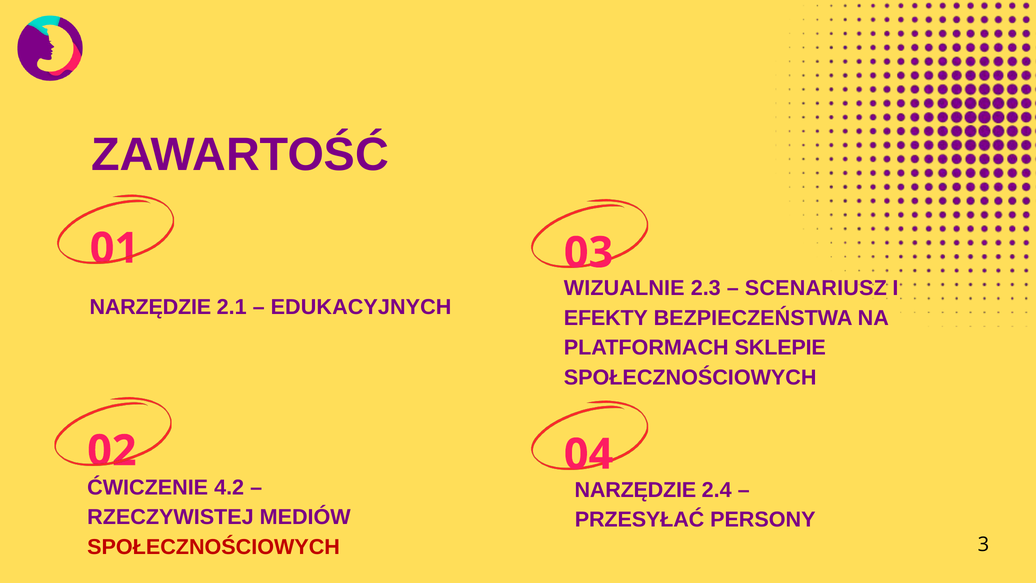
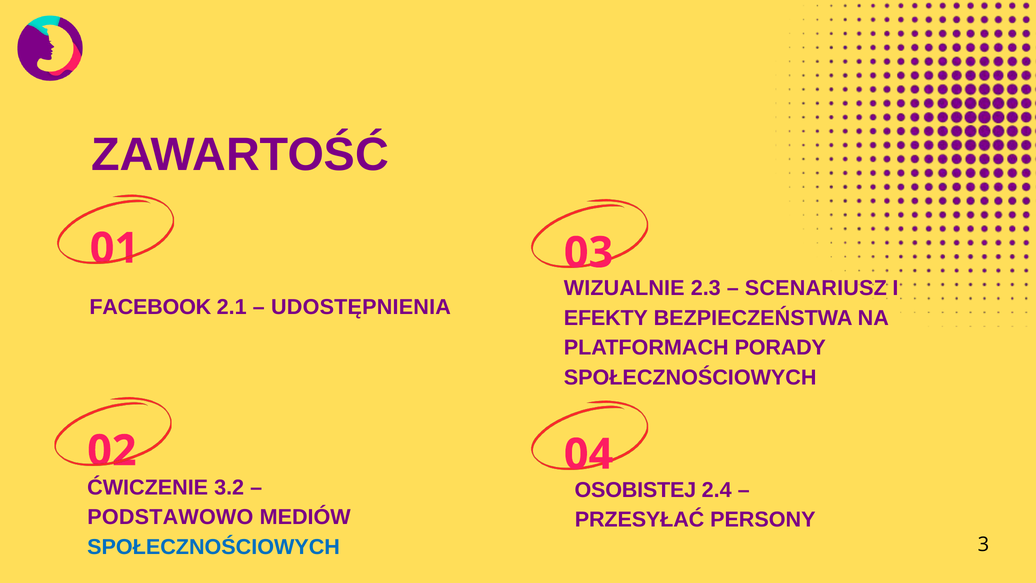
NARZĘDZIE: NARZĘDZIE -> FACEBOOK (150, 307)
EDUKACYJNYCH: EDUKACYJNYCH -> UDOSTĘPNIENIA (361, 307)
SKLEPIE: SKLEPIE -> PORADY (780, 348)
4.2: 4.2 -> 3.2 (229, 487)
NARZĘDZIE: NARZĘDZIE -> OSOBISTEJ (635, 490)
RZECZYWISTEJ: RZECZYWISTEJ -> PODSTAWOWO (170, 517)
SPOŁECZNOŚCIOWYCH colour: red -> blue (214, 547)
